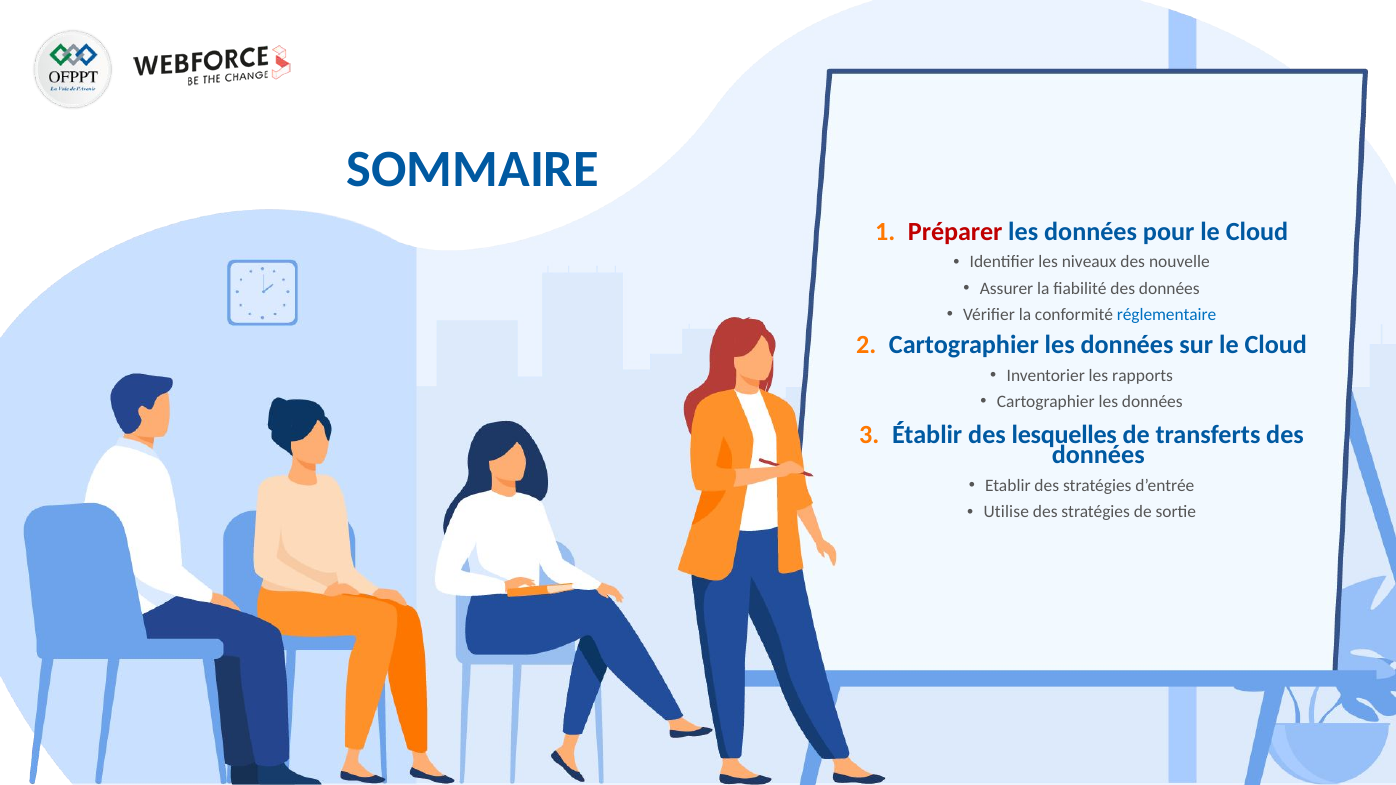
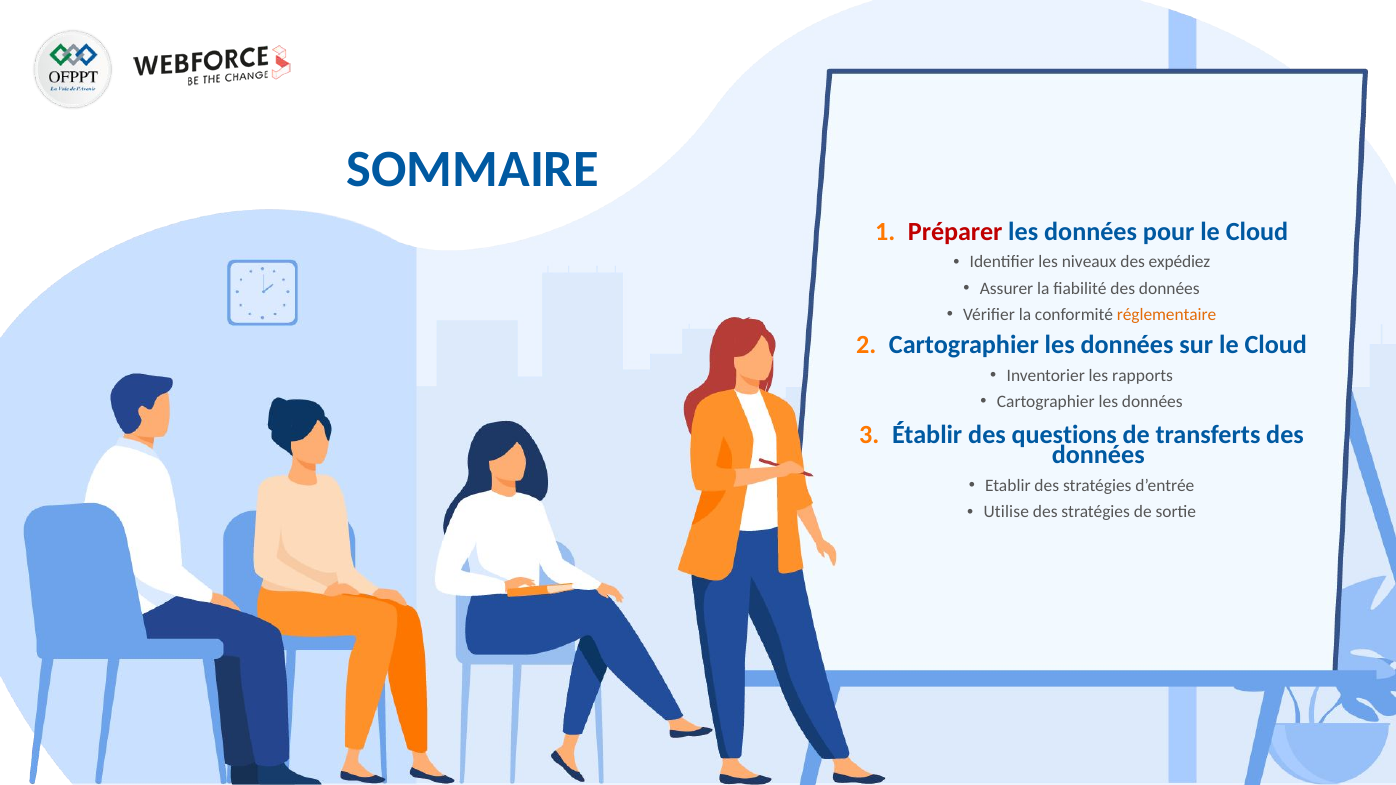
nouvelle: nouvelle -> expédiez (1179, 262)
réglementaire colour: blue -> orange (1167, 315)
lesquelles: lesquelles -> questions (1064, 435)
